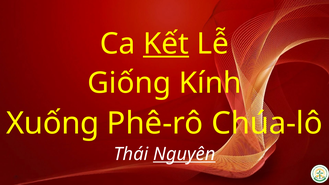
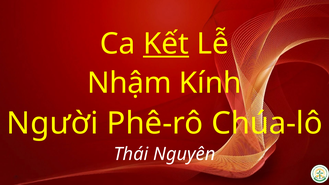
Giống: Giống -> Nhậm (129, 83)
Xuống: Xuống -> Người (52, 123)
Nguyên underline: present -> none (184, 154)
